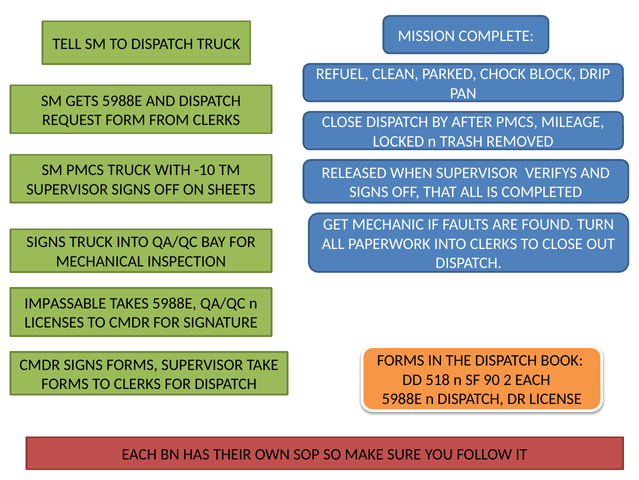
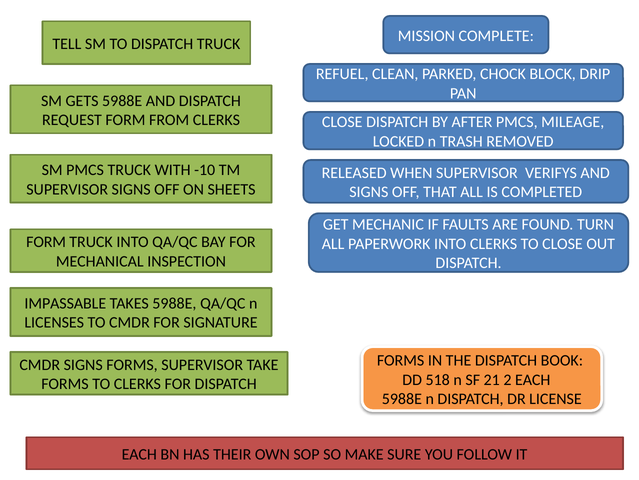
SIGNS: SIGNS -> FORM (46, 242)
90: 90 -> 21 (492, 379)
